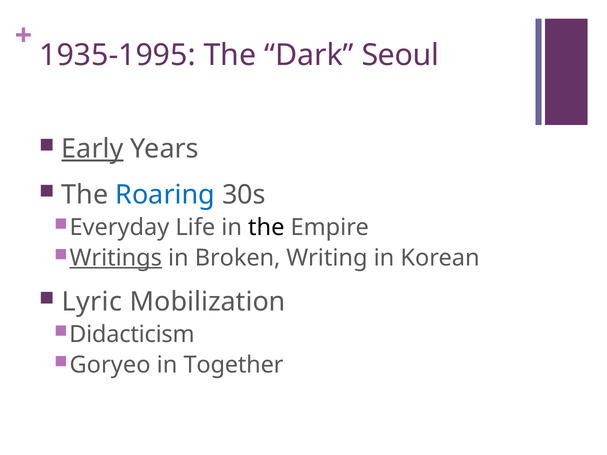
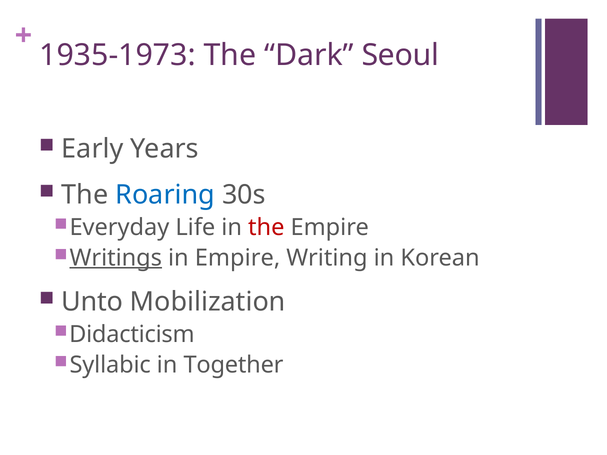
1935-1995: 1935-1995 -> 1935-1973 (117, 56)
Early underline: present -> none (92, 149)
the colour: black -> red (266, 227)
in Broken: Broken -> Empire (238, 258)
Lyric: Lyric -> Unto (92, 302)
Goryeo: Goryeo -> Syllabic (110, 365)
